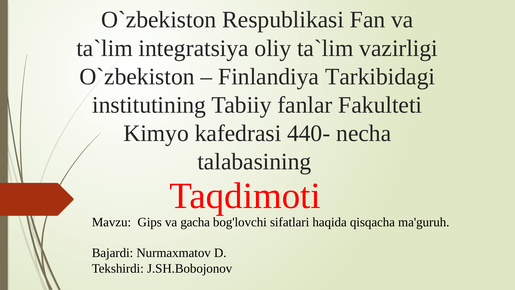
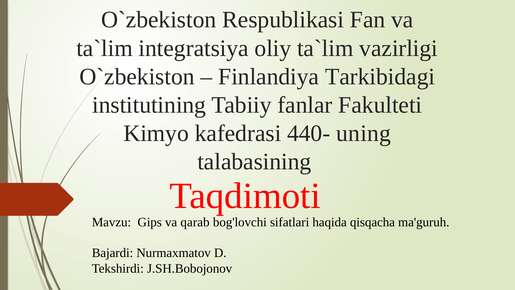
necha: necha -> uning (364, 133)
gacha: gacha -> qarab (195, 222)
